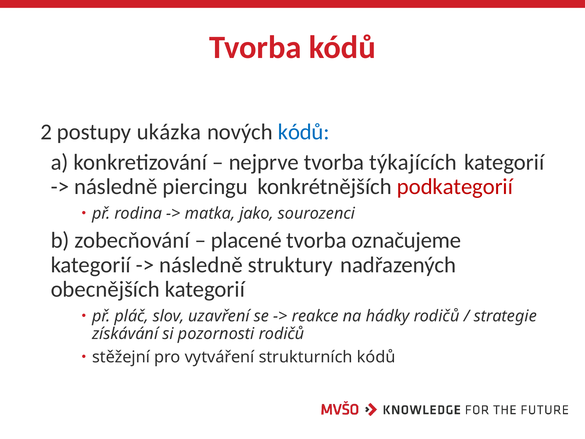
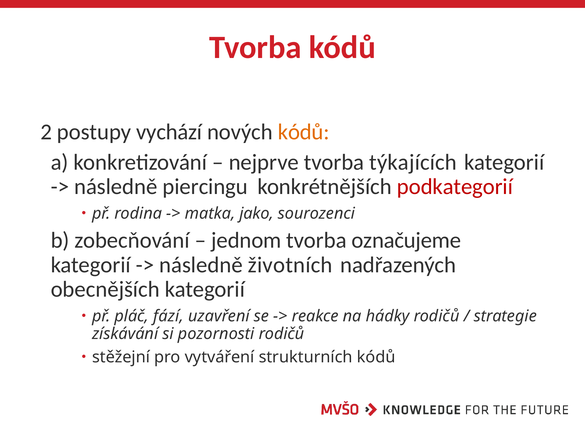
ukázka: ukázka -> vychází (169, 132)
kódů colour: blue -> orange (304, 132)
placené: placené -> jednom (246, 240)
struktury: struktury -> životních (290, 265)
slov: slov -> fází (168, 316)
